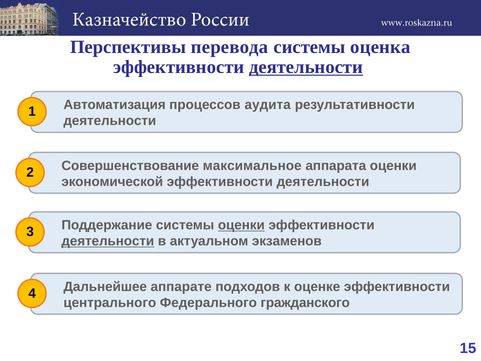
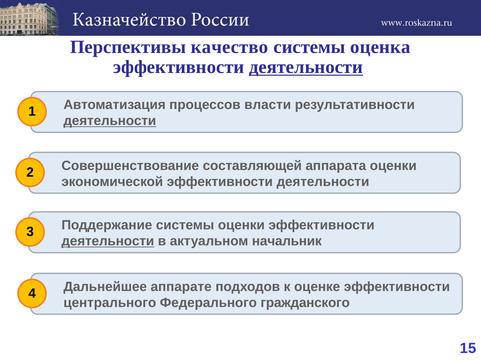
перевода: перевода -> качество (230, 47)
аудита: аудита -> власти (268, 105)
деятельности underline: none -> present (110, 121)
максимальное: максимальное -> составляющей (252, 166)
оценки underline: present -> none (241, 225)
экзаменов: экзаменов -> начальник (287, 241)
